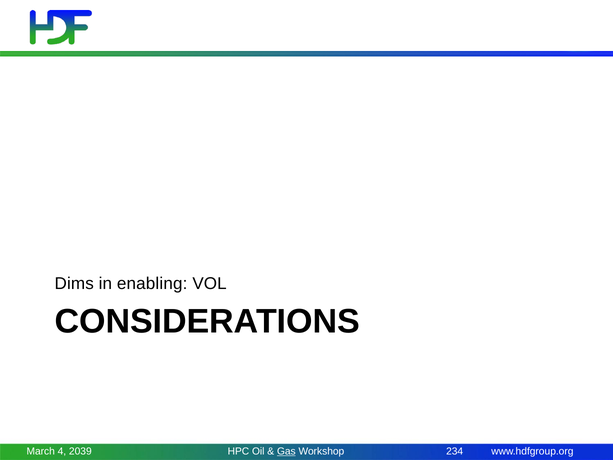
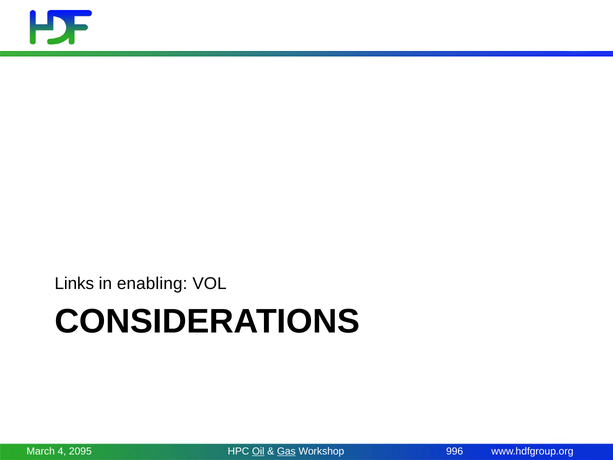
Dims: Dims -> Links (74, 283)
2039: 2039 -> 2095 (80, 451)
Oil underline: none -> present (258, 451)
234: 234 -> 996 (455, 451)
